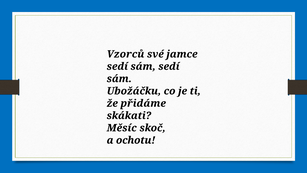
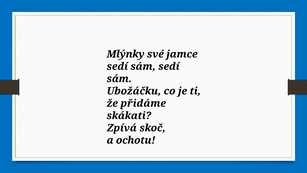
Vzorců: Vzorců -> Mlýnky (126, 54)
Měsíc: Měsíc -> Zpívá (122, 128)
